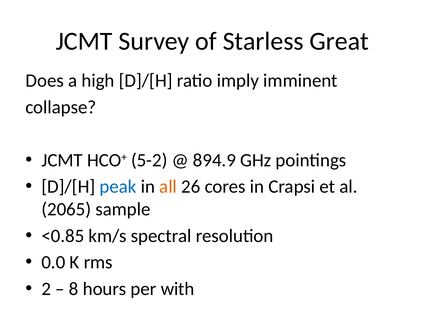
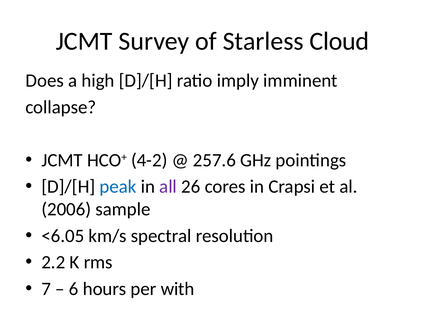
Great: Great -> Cloud (339, 41)
5-2: 5-2 -> 4-2 (149, 160)
894.9: 894.9 -> 257.6 (214, 160)
all colour: orange -> purple (168, 187)
2065: 2065 -> 2006 (66, 209)
<0.85: <0.85 -> <6.05 (63, 236)
0.0: 0.0 -> 2.2 (53, 262)
2: 2 -> 7 (46, 289)
8: 8 -> 6 (74, 289)
